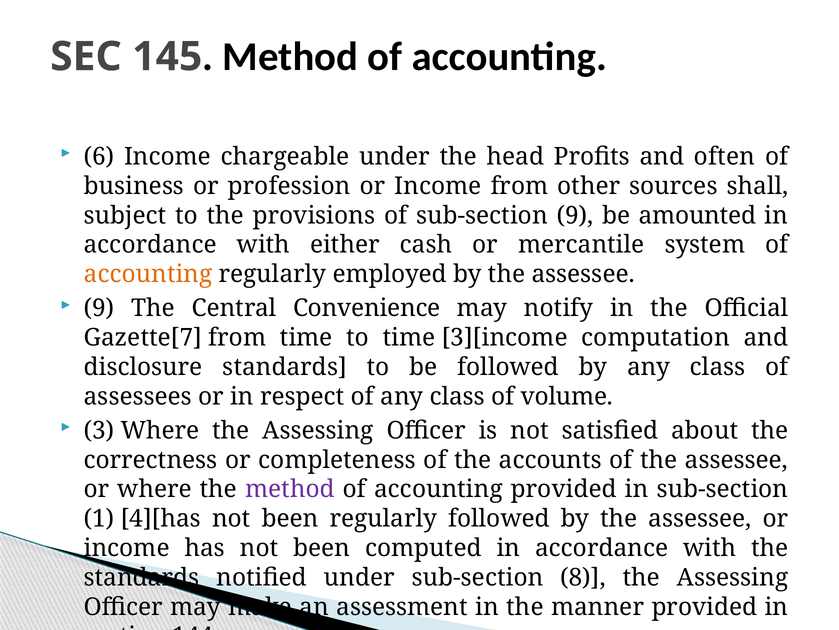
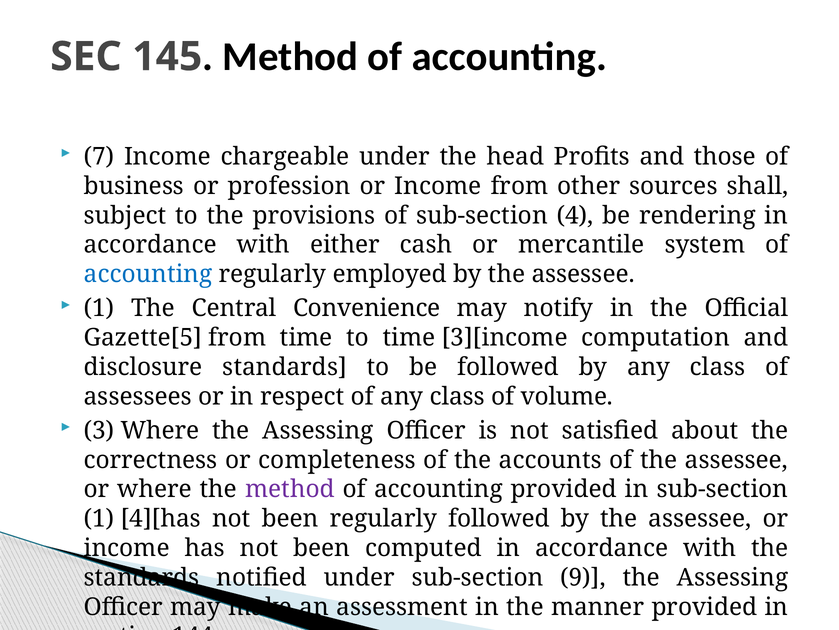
6: 6 -> 7 (99, 156)
often: often -> those (725, 156)
sub-section 9: 9 -> 4 (575, 215)
amounted: amounted -> rendering (697, 215)
accounting colour: orange -> blue (148, 274)
9: 9 -> 1 (99, 308)
Gazette[7: Gazette[7 -> Gazette[5 (143, 337)
8: 8 -> 9 (583, 577)
